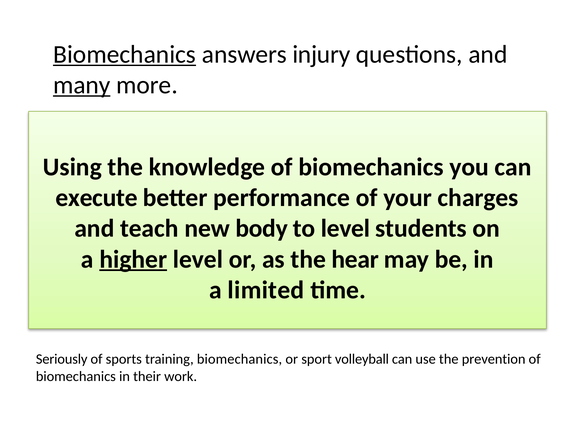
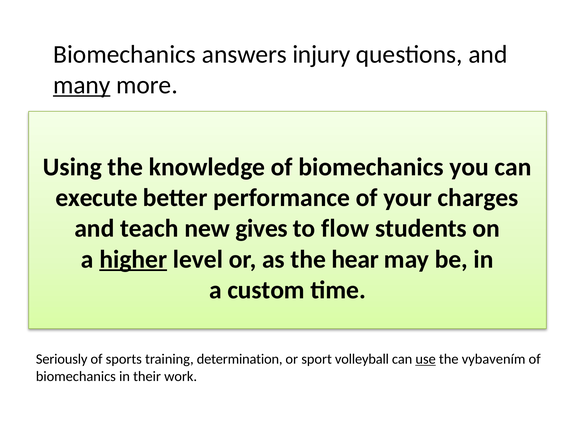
Biomechanics underline: present -> none (125, 54)
body: body -> gives (262, 229)
to level: level -> flow (345, 229)
limited: limited -> custom (266, 290)
training biomechanics: biomechanics -> determination (240, 359)
use underline: none -> present (426, 359)
prevention: prevention -> vybavením (494, 359)
